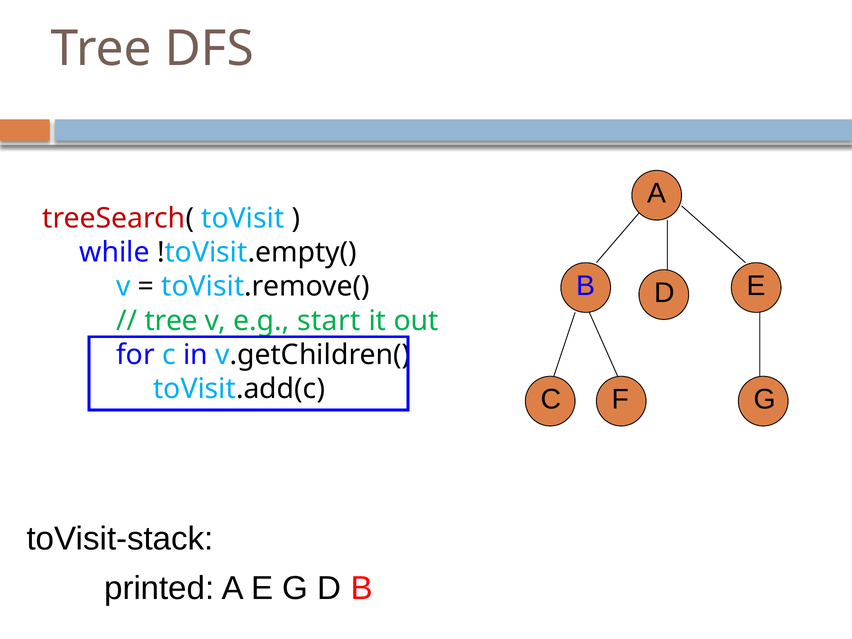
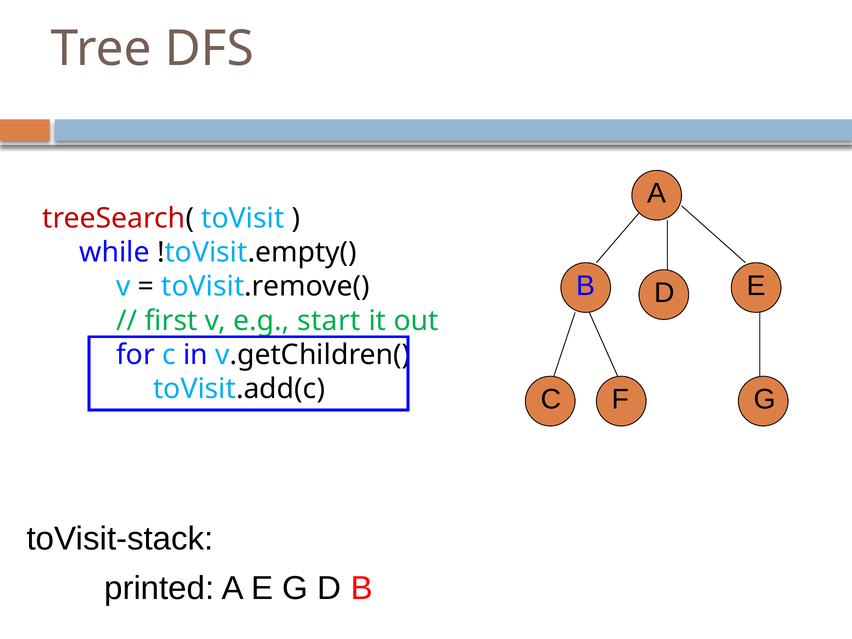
tree: tree -> first (171, 321)
